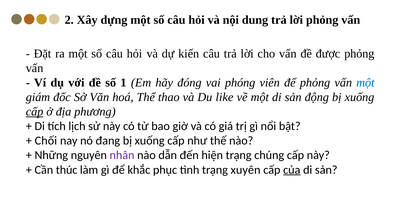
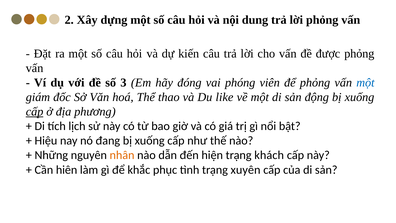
1: 1 -> 3 (123, 82)
Chối: Chối -> Hiệu (46, 141)
nhân colour: purple -> orange (122, 155)
chúng: chúng -> khách (269, 155)
thúc: thúc -> hiên (67, 170)
của underline: present -> none (292, 170)
